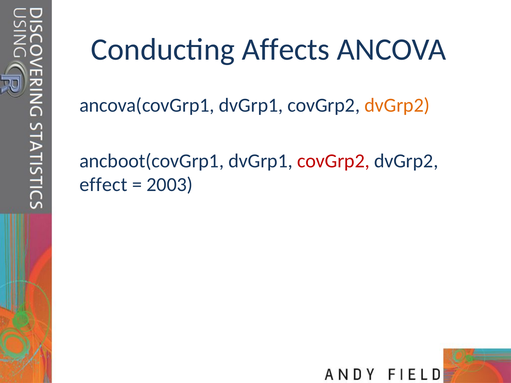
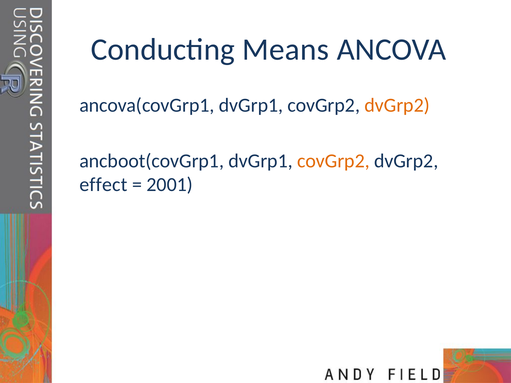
Affects: Affects -> Means (286, 49)
covGrp2 colour: red -> orange (333, 161)
2003: 2003 -> 2001 (170, 185)
